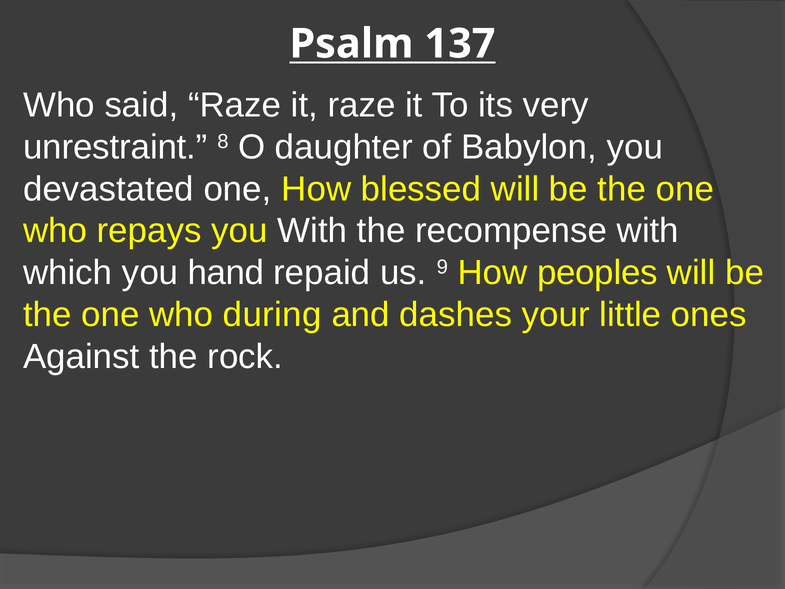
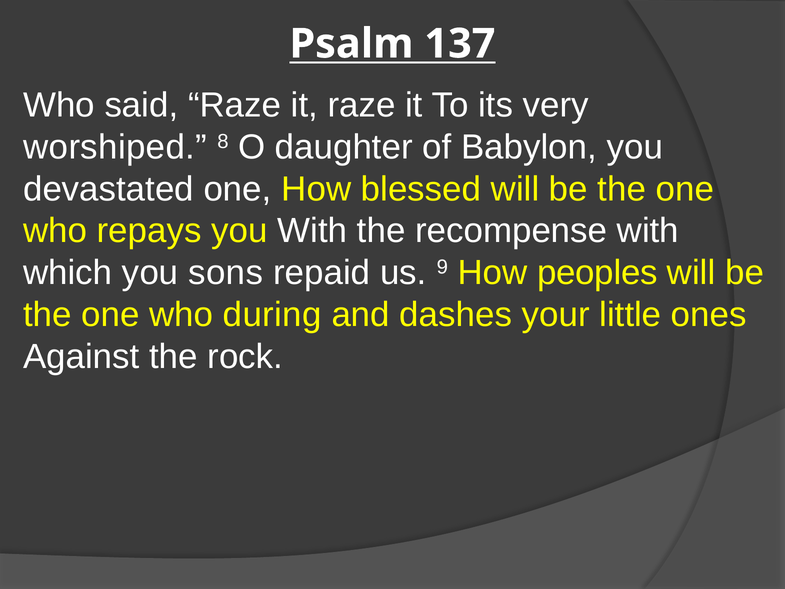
unrestraint: unrestraint -> worshiped (115, 147)
hand: hand -> sons (226, 273)
